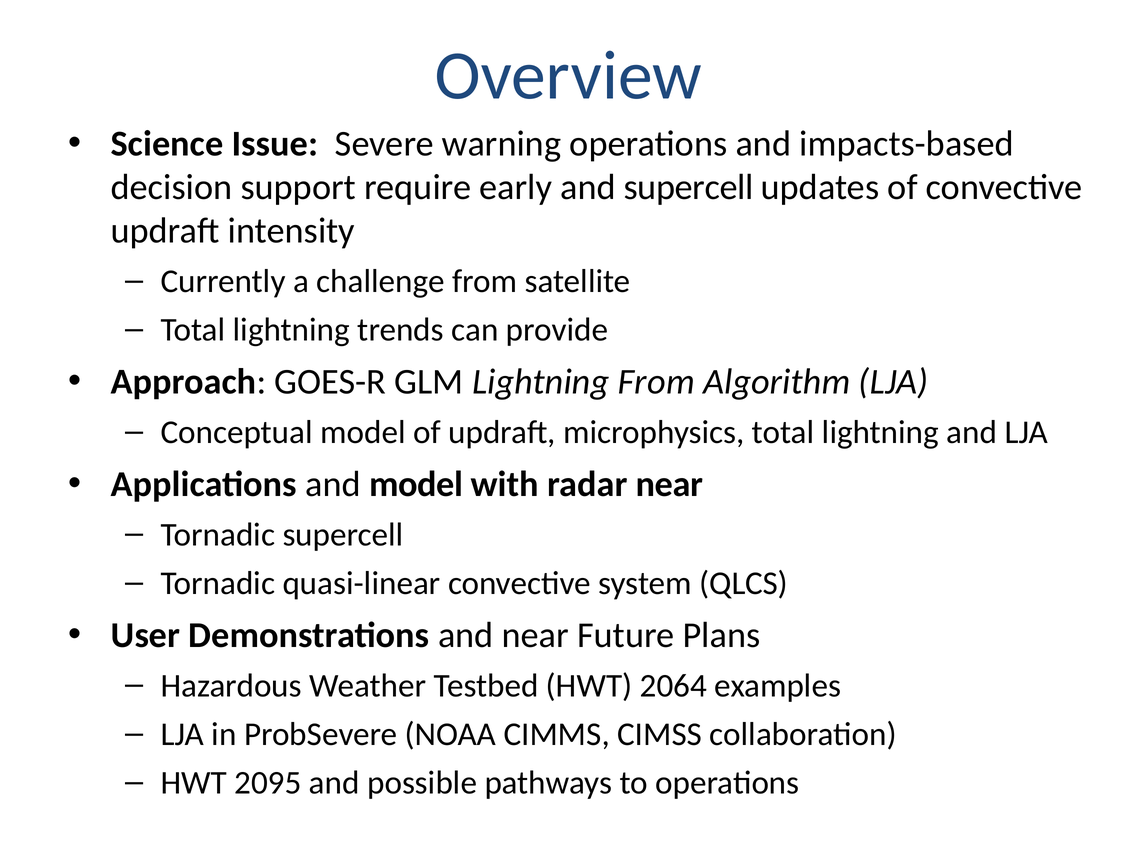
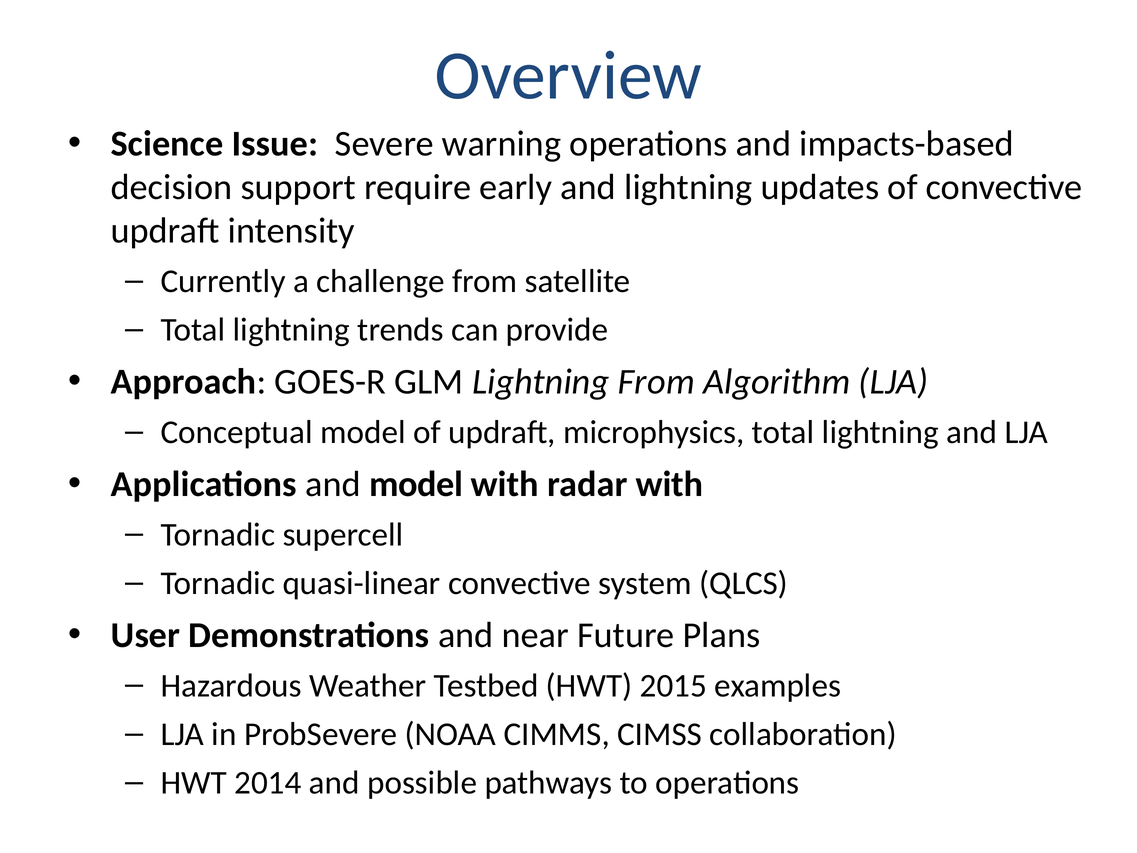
and supercell: supercell -> lightning (688, 187)
radar near: near -> with (669, 484)
2064: 2064 -> 2015 (673, 685)
2095: 2095 -> 2014 (268, 783)
